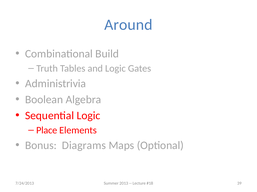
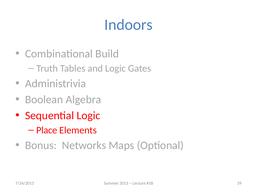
Around: Around -> Indoors (128, 25)
Diagrams: Diagrams -> Networks (84, 146)
